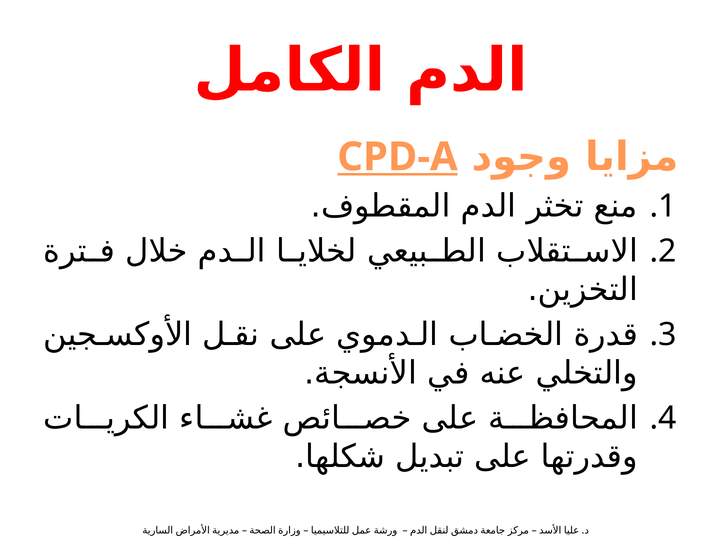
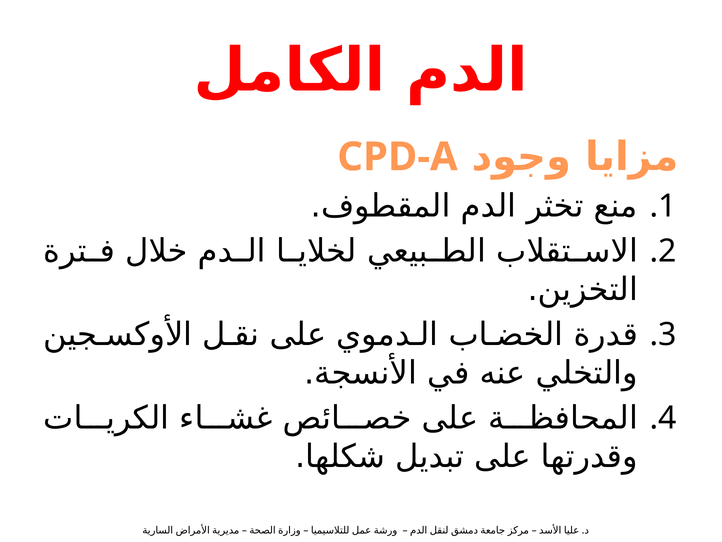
CPD-A underline: present -> none (398, 157)
